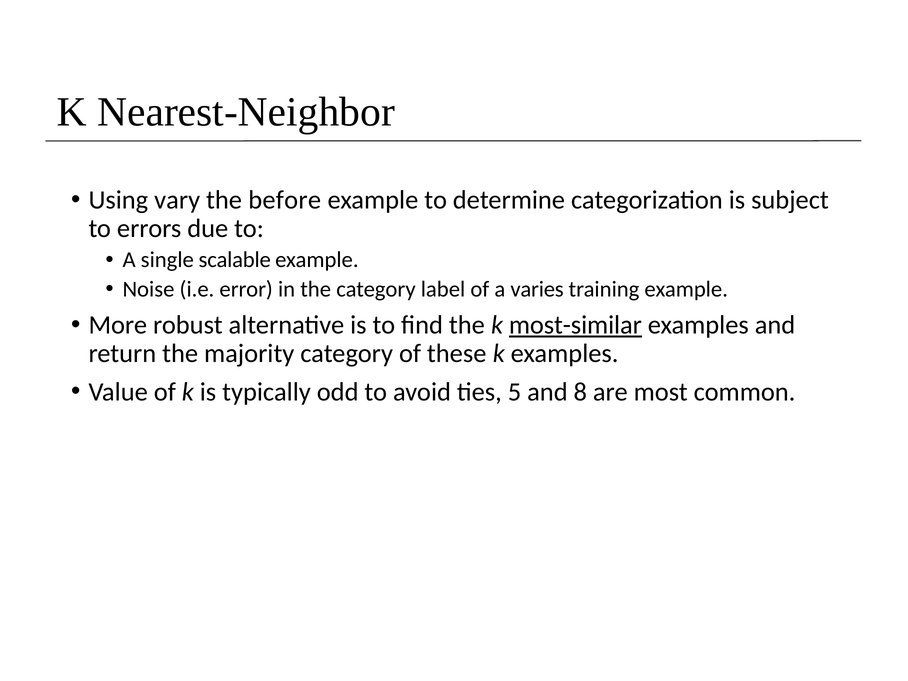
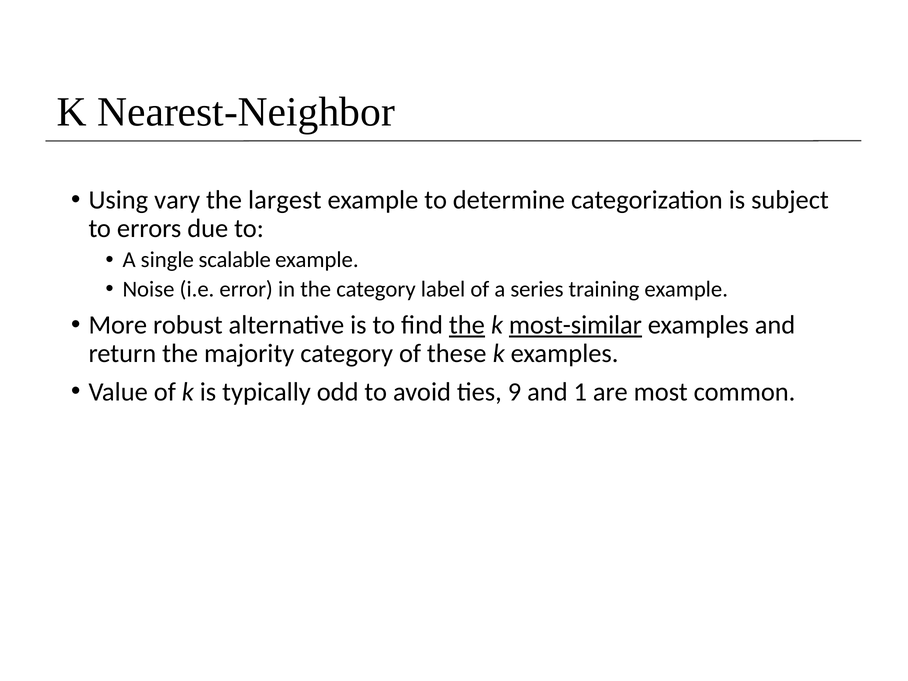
before: before -> largest (285, 200)
varies: varies -> series (537, 289)
the underline: none -> present (467, 325)
5: 5 -> 9 (514, 392)
8: 8 -> 1 (580, 392)
